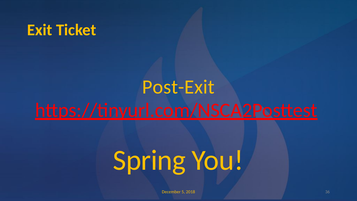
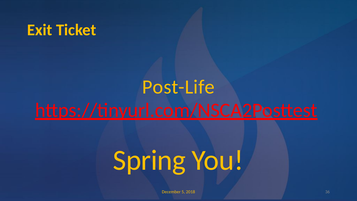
Post-Exit: Post-Exit -> Post-Life (178, 87)
